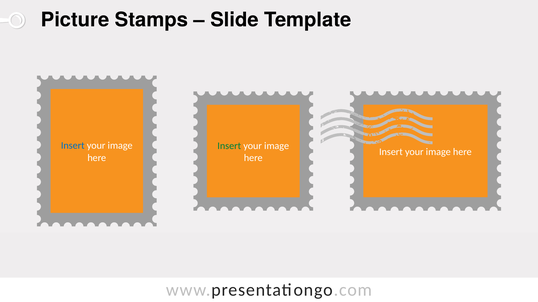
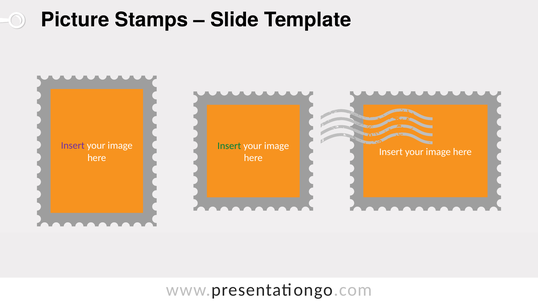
Insert colour: blue -> purple (73, 146)
